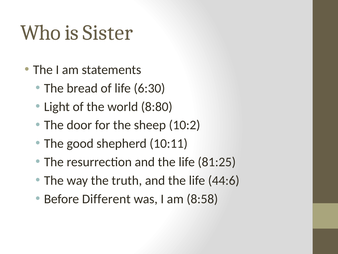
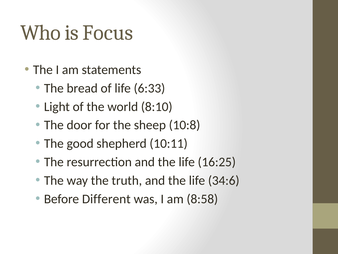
Sister: Sister -> Focus (108, 33)
6:30: 6:30 -> 6:33 (149, 88)
8:80: 8:80 -> 8:10 (157, 106)
10:2: 10:2 -> 10:8 (185, 125)
81:25: 81:25 -> 16:25 (217, 162)
44:6: 44:6 -> 34:6 (224, 180)
